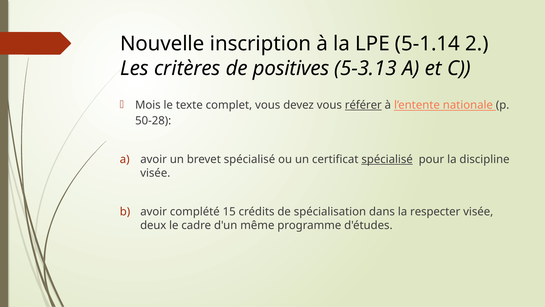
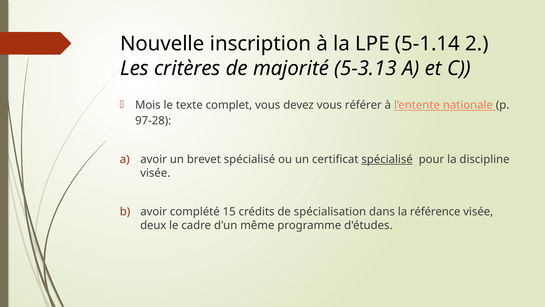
positives: positives -> majorité (291, 68)
référer underline: present -> none (363, 105)
50-28: 50-28 -> 97-28 (153, 121)
respecter: respecter -> référence (435, 212)
